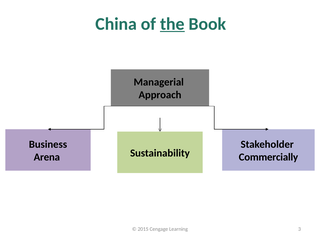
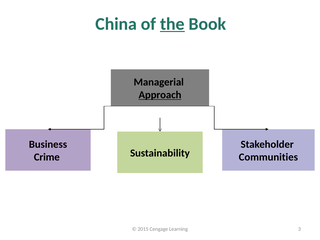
Approach underline: none -> present (160, 95)
Arena: Arena -> Crime (47, 157)
Commercially: Commercially -> Communities (268, 157)
